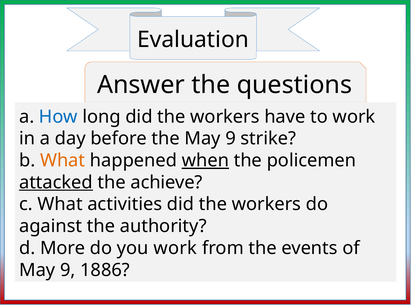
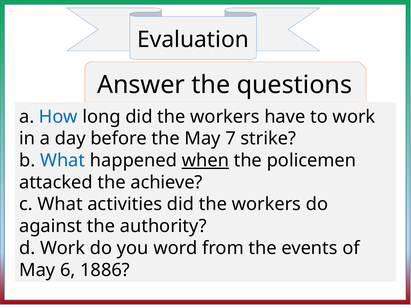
the May 9: 9 -> 7 (231, 139)
What colour: orange -> blue (63, 161)
attacked underline: present -> none (56, 183)
d More: More -> Work (63, 248)
you work: work -> word (175, 248)
9: 9 -> 6 (68, 270)
